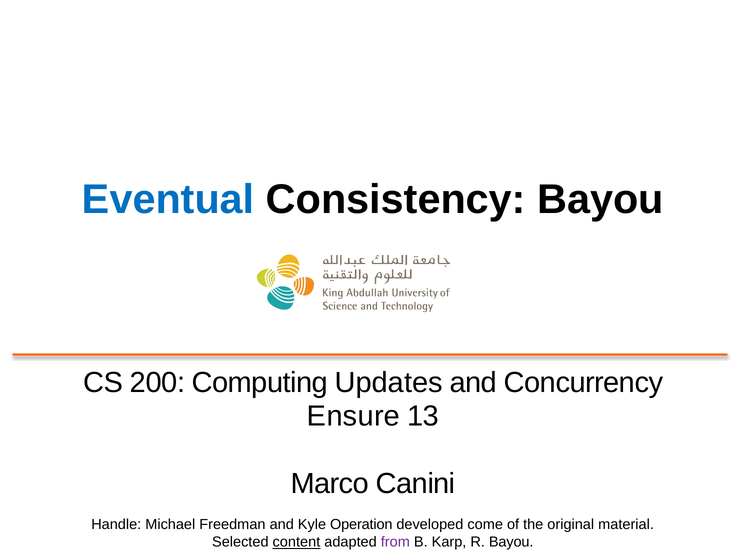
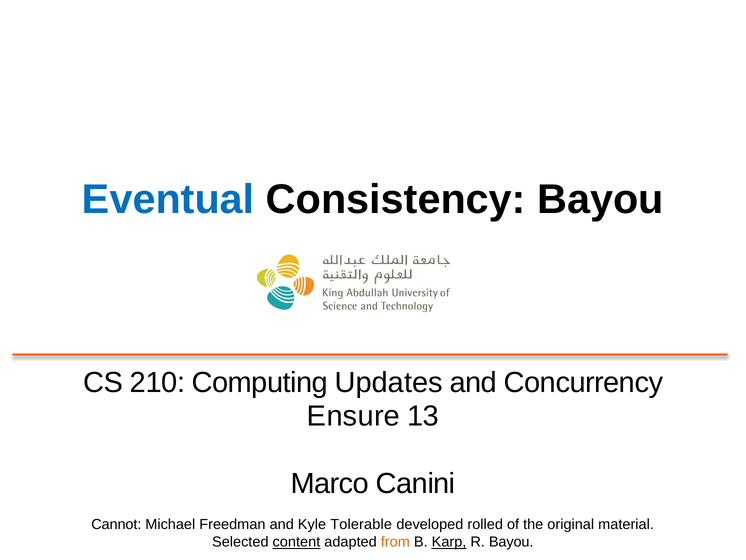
200: 200 -> 210 (158, 382)
Handle: Handle -> Cannot (116, 524)
Operation: Operation -> Tolerable (361, 524)
come: come -> rolled (485, 524)
from colour: purple -> orange (395, 542)
Karp underline: none -> present (449, 542)
